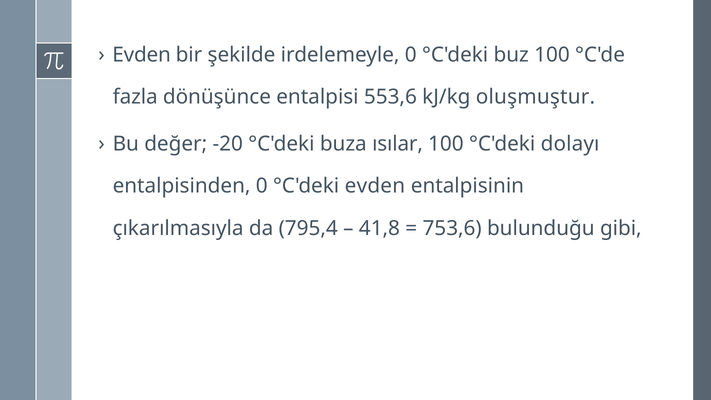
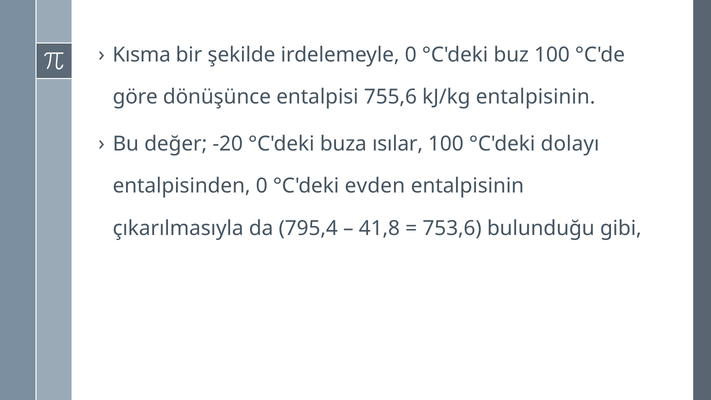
Evden: Evden -> Kısma (142, 55)
fazla: fazla -> göre (135, 97)
553,6: 553,6 -> 755,6 (390, 97)
kJ/kg oluşmuştur: oluşmuştur -> entalpisinin (536, 97)
